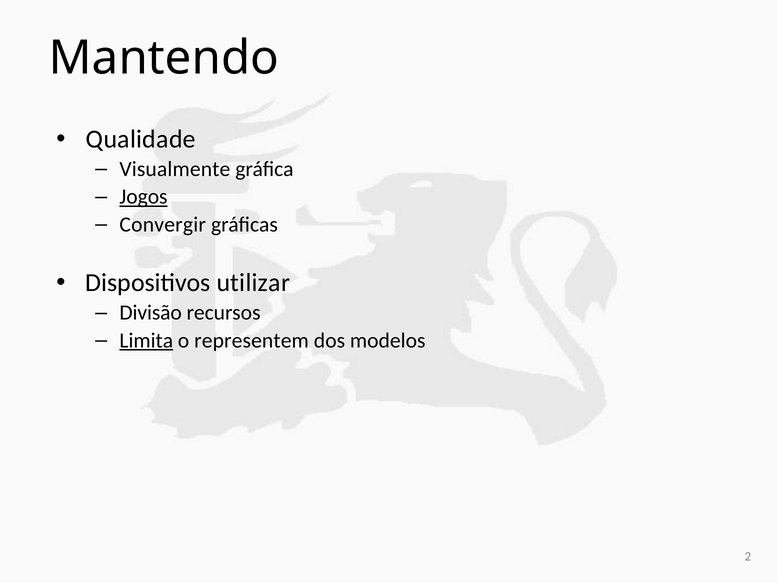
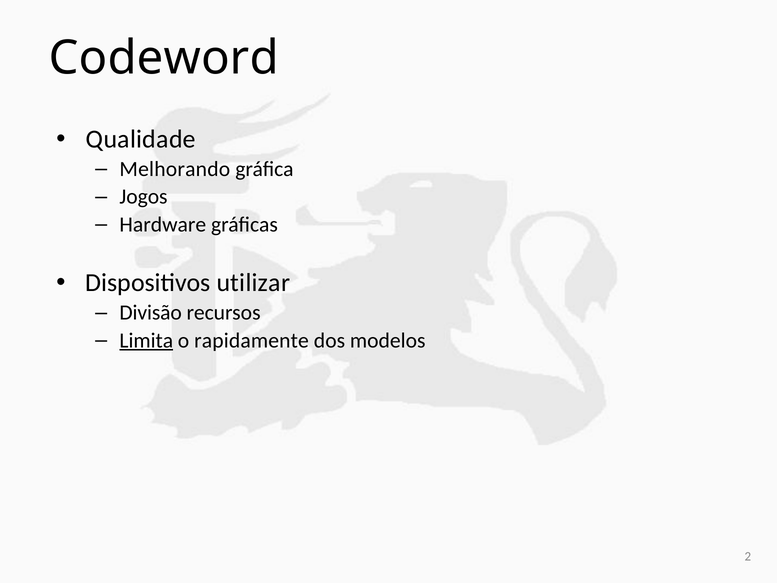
Mantendo: Mantendo -> Codeword (164, 58)
Visualmente: Visualmente -> Melhorando (175, 169)
Jogos underline: present -> none (144, 197)
Convergir: Convergir -> Hardware (163, 224)
representem: representem -> rapidamente (251, 340)
